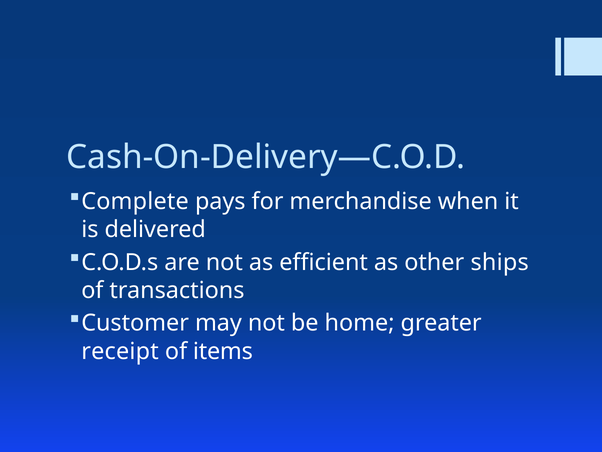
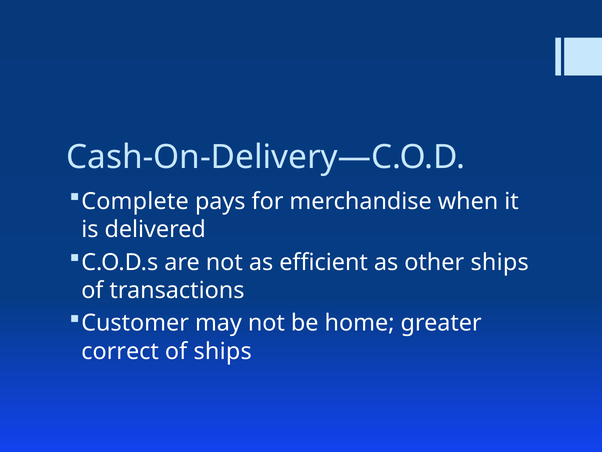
receipt: receipt -> correct (120, 351)
of items: items -> ships (223, 351)
